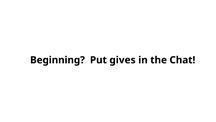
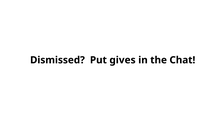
Beginning: Beginning -> Dismissed (57, 60)
